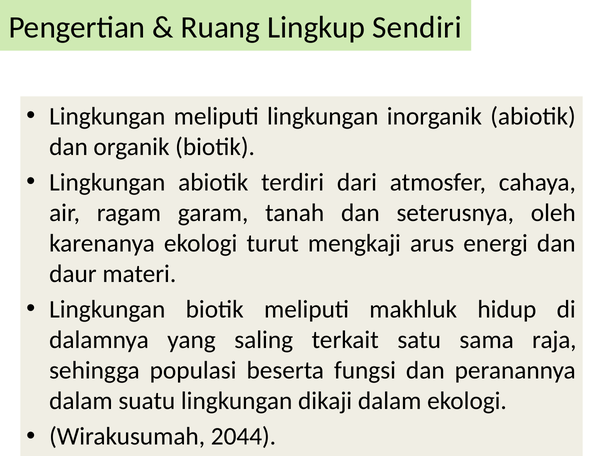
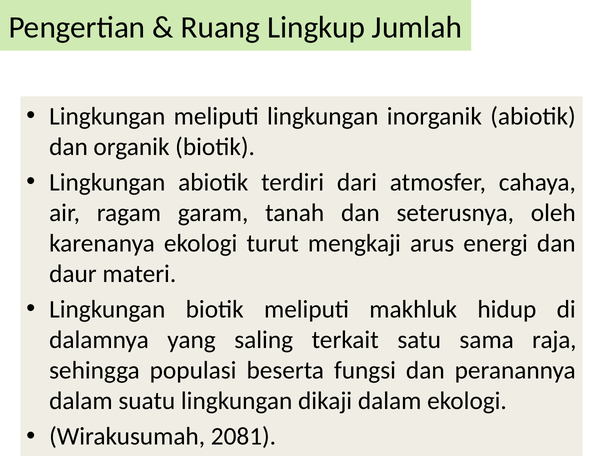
Sendiri: Sendiri -> Jumlah (417, 28)
2044: 2044 -> 2081 (243, 437)
